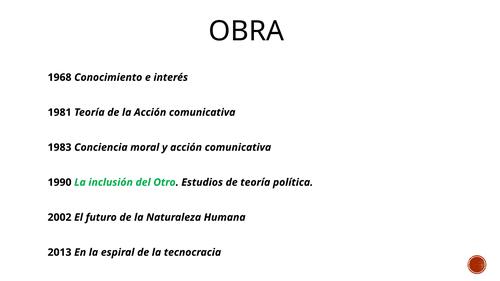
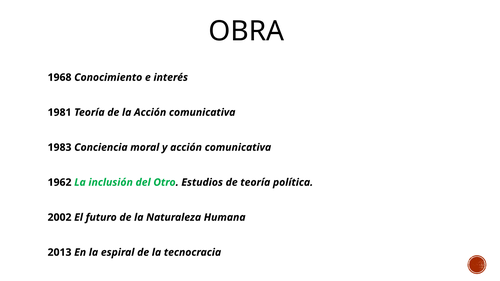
1990: 1990 -> 1962 (60, 183)
